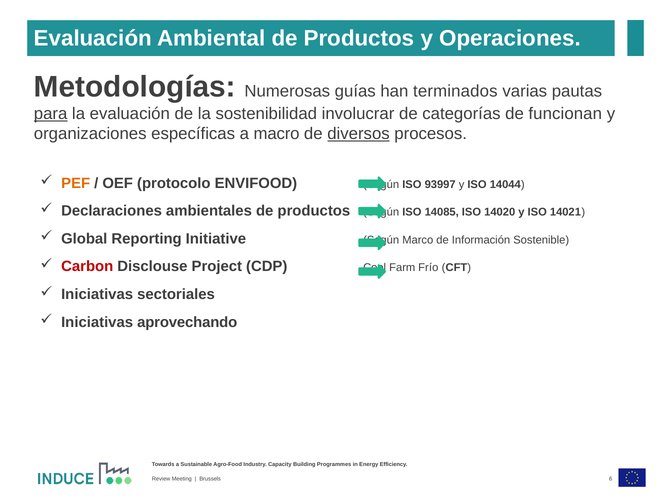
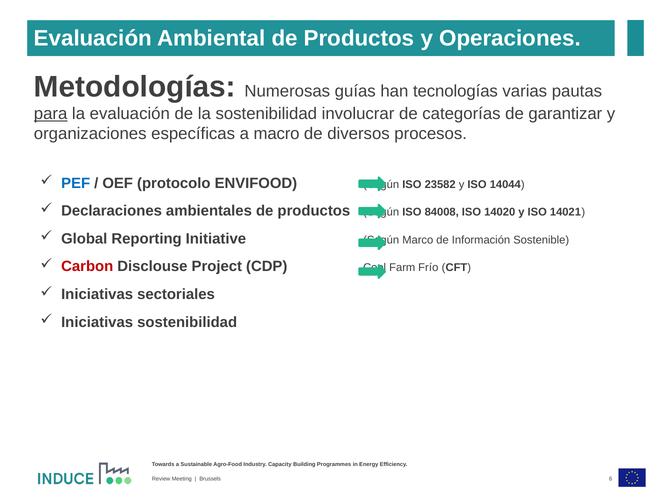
terminados: terminados -> tecnologías (455, 91)
funcionan: funcionan -> garantizar (565, 114)
diversos underline: present -> none (358, 134)
PEF colour: orange -> blue (76, 183)
93997: 93997 -> 23582 (440, 184)
14085: 14085 -> 84008 (442, 212)
Iniciativas aprovechando: aprovechando -> sostenibilidad (187, 322)
